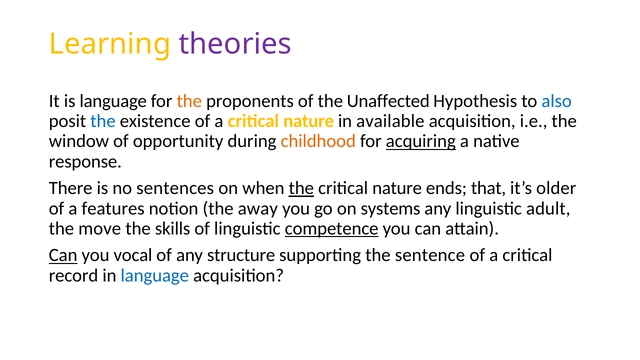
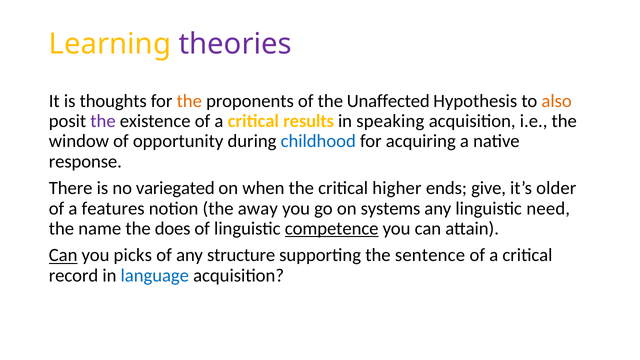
is language: language -> thoughts (113, 101)
also colour: blue -> orange (557, 101)
the colour: blue -> purple (103, 121)
a critical nature: nature -> results (309, 121)
available: available -> speaking (390, 121)
childhood colour: orange -> blue (318, 141)
acquiring underline: present -> none (421, 141)
sentences: sentences -> variegated (175, 188)
the underline: present -> none (301, 188)
nature: nature -> higher (397, 188)
that: that -> give (489, 188)
adult: adult -> need (548, 208)
move: move -> name (100, 229)
skills: skills -> does (173, 229)
vocal: vocal -> picks (133, 255)
